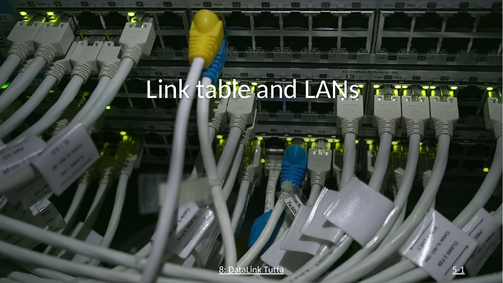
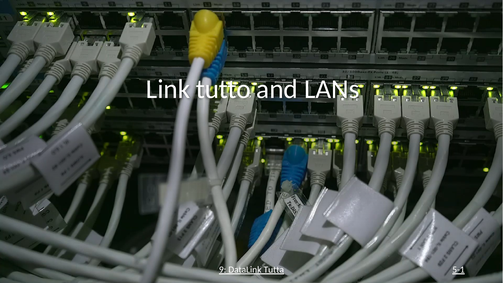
table: table -> tutto (223, 89)
8: 8 -> 9 (223, 270)
